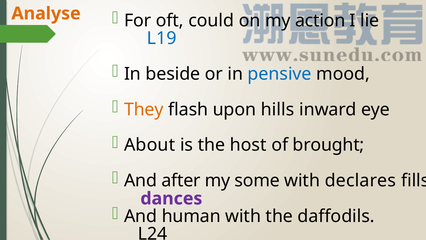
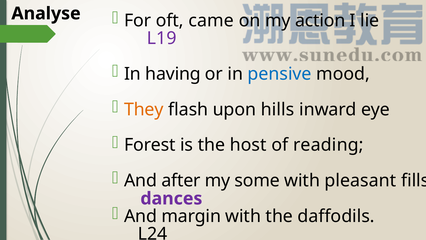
Analyse colour: orange -> black (46, 13)
could: could -> came (211, 21)
L19 colour: blue -> purple (162, 38)
beside: beside -> having (173, 74)
About: About -> Forest (150, 145)
brought: brought -> reading (328, 145)
declares: declares -> pleasant (360, 180)
human: human -> margin (191, 216)
